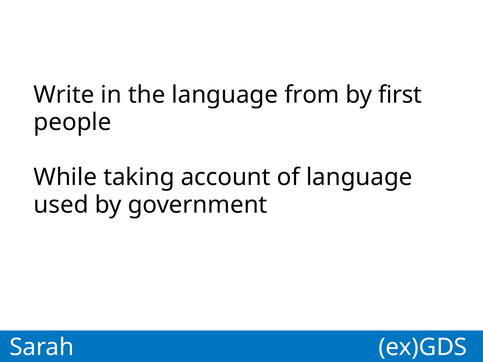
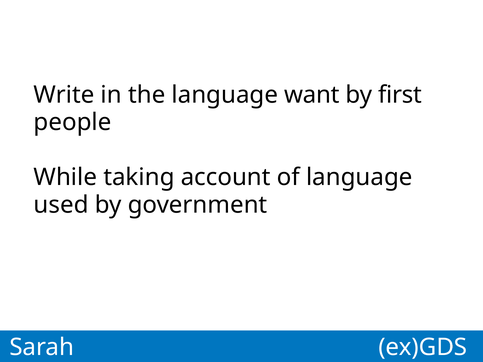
from: from -> want (312, 95)
